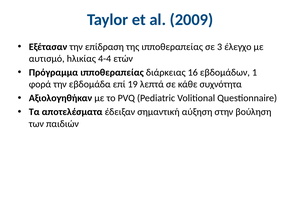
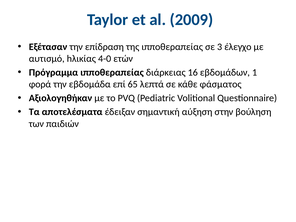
4-4: 4-4 -> 4-0 (105, 59)
19: 19 -> 65 (133, 84)
συχνότητα: συχνότητα -> φάσματος (221, 84)
